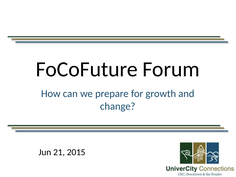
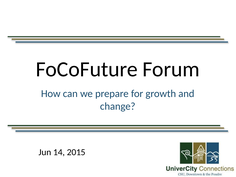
21: 21 -> 14 (59, 152)
